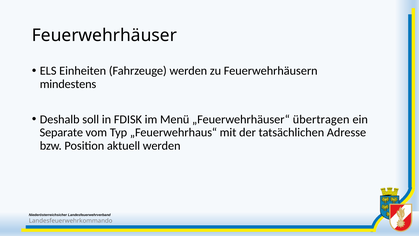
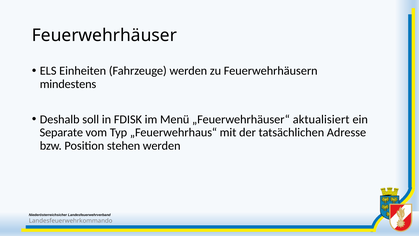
übertragen: übertragen -> aktualisiert (321, 119)
aktuell: aktuell -> stehen (124, 146)
